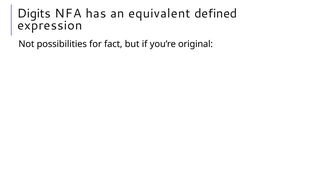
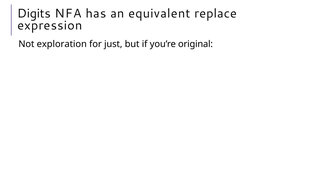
defined: defined -> replace (216, 13)
possibilities: possibilities -> exploration (62, 44)
fact: fact -> just (113, 44)
